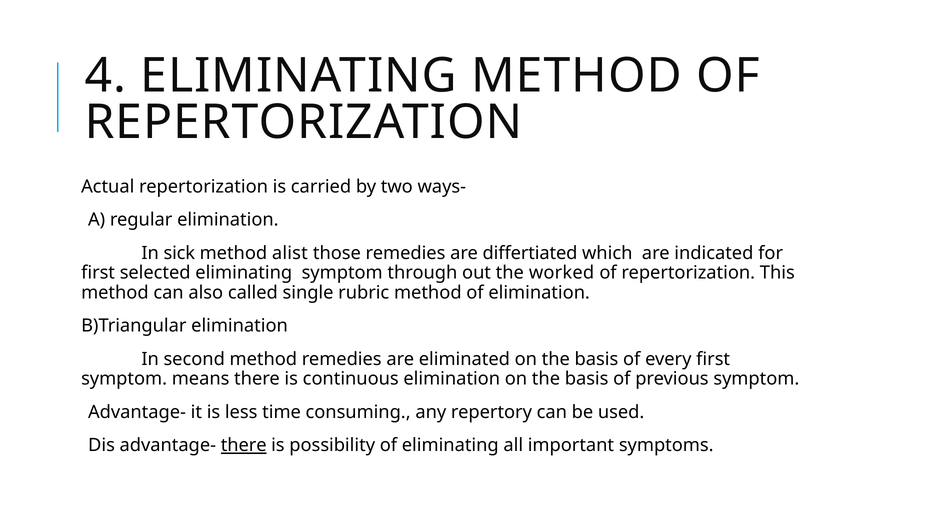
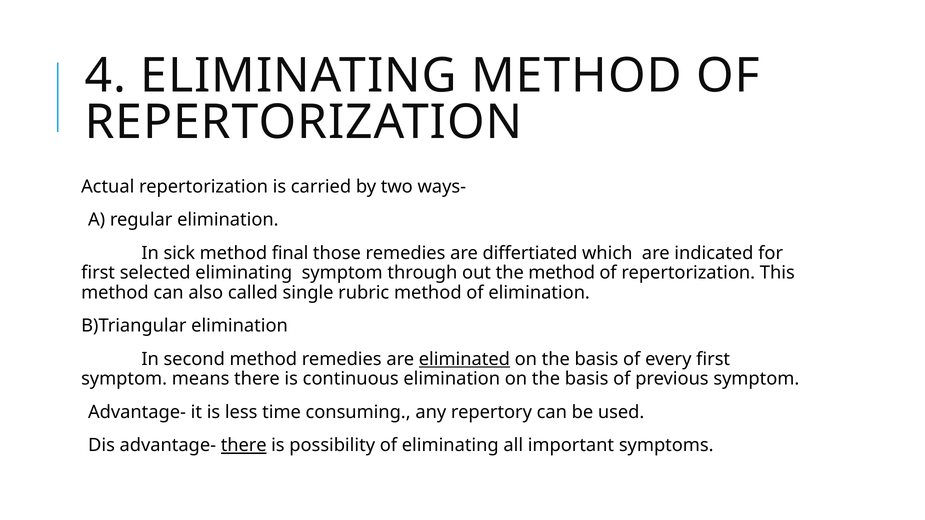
alist: alist -> final (290, 253)
the worked: worked -> method (562, 273)
eliminated underline: none -> present (464, 359)
